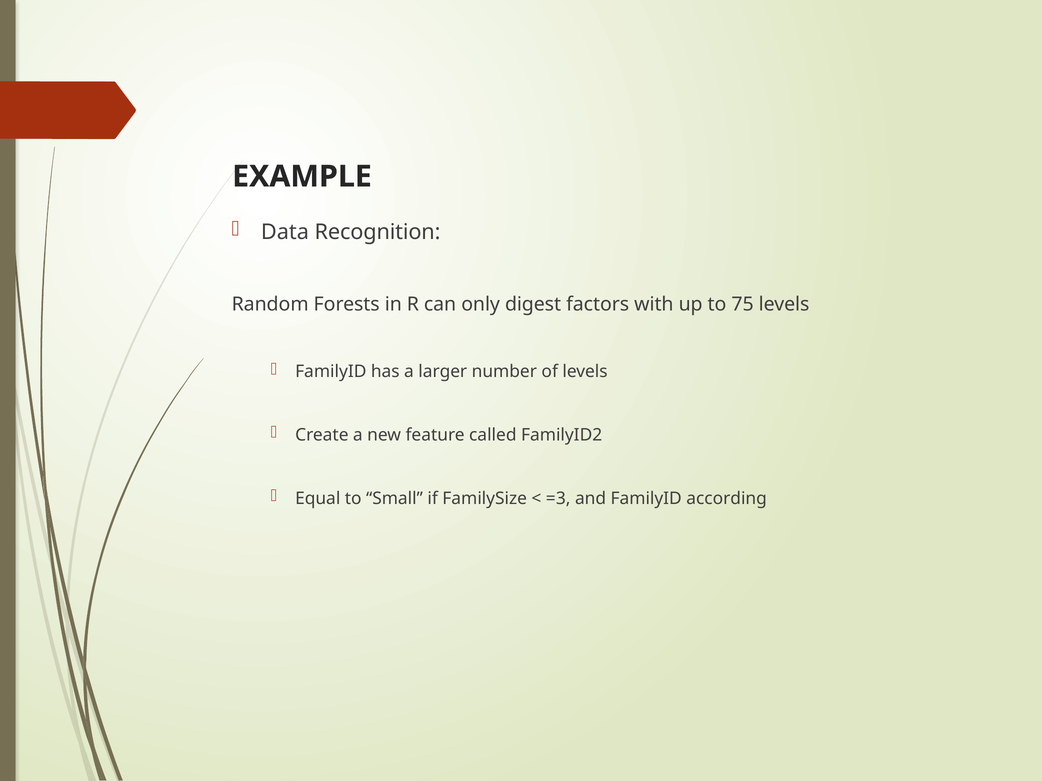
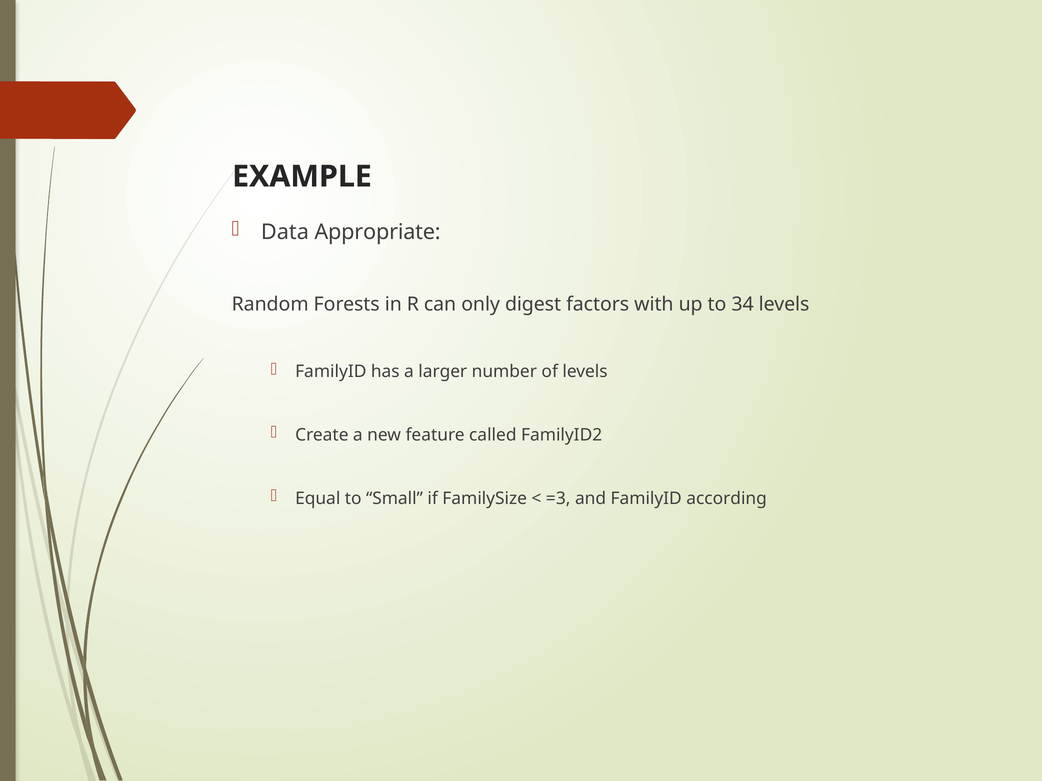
Recognition: Recognition -> Appropriate (378, 232)
75: 75 -> 34 (743, 305)
